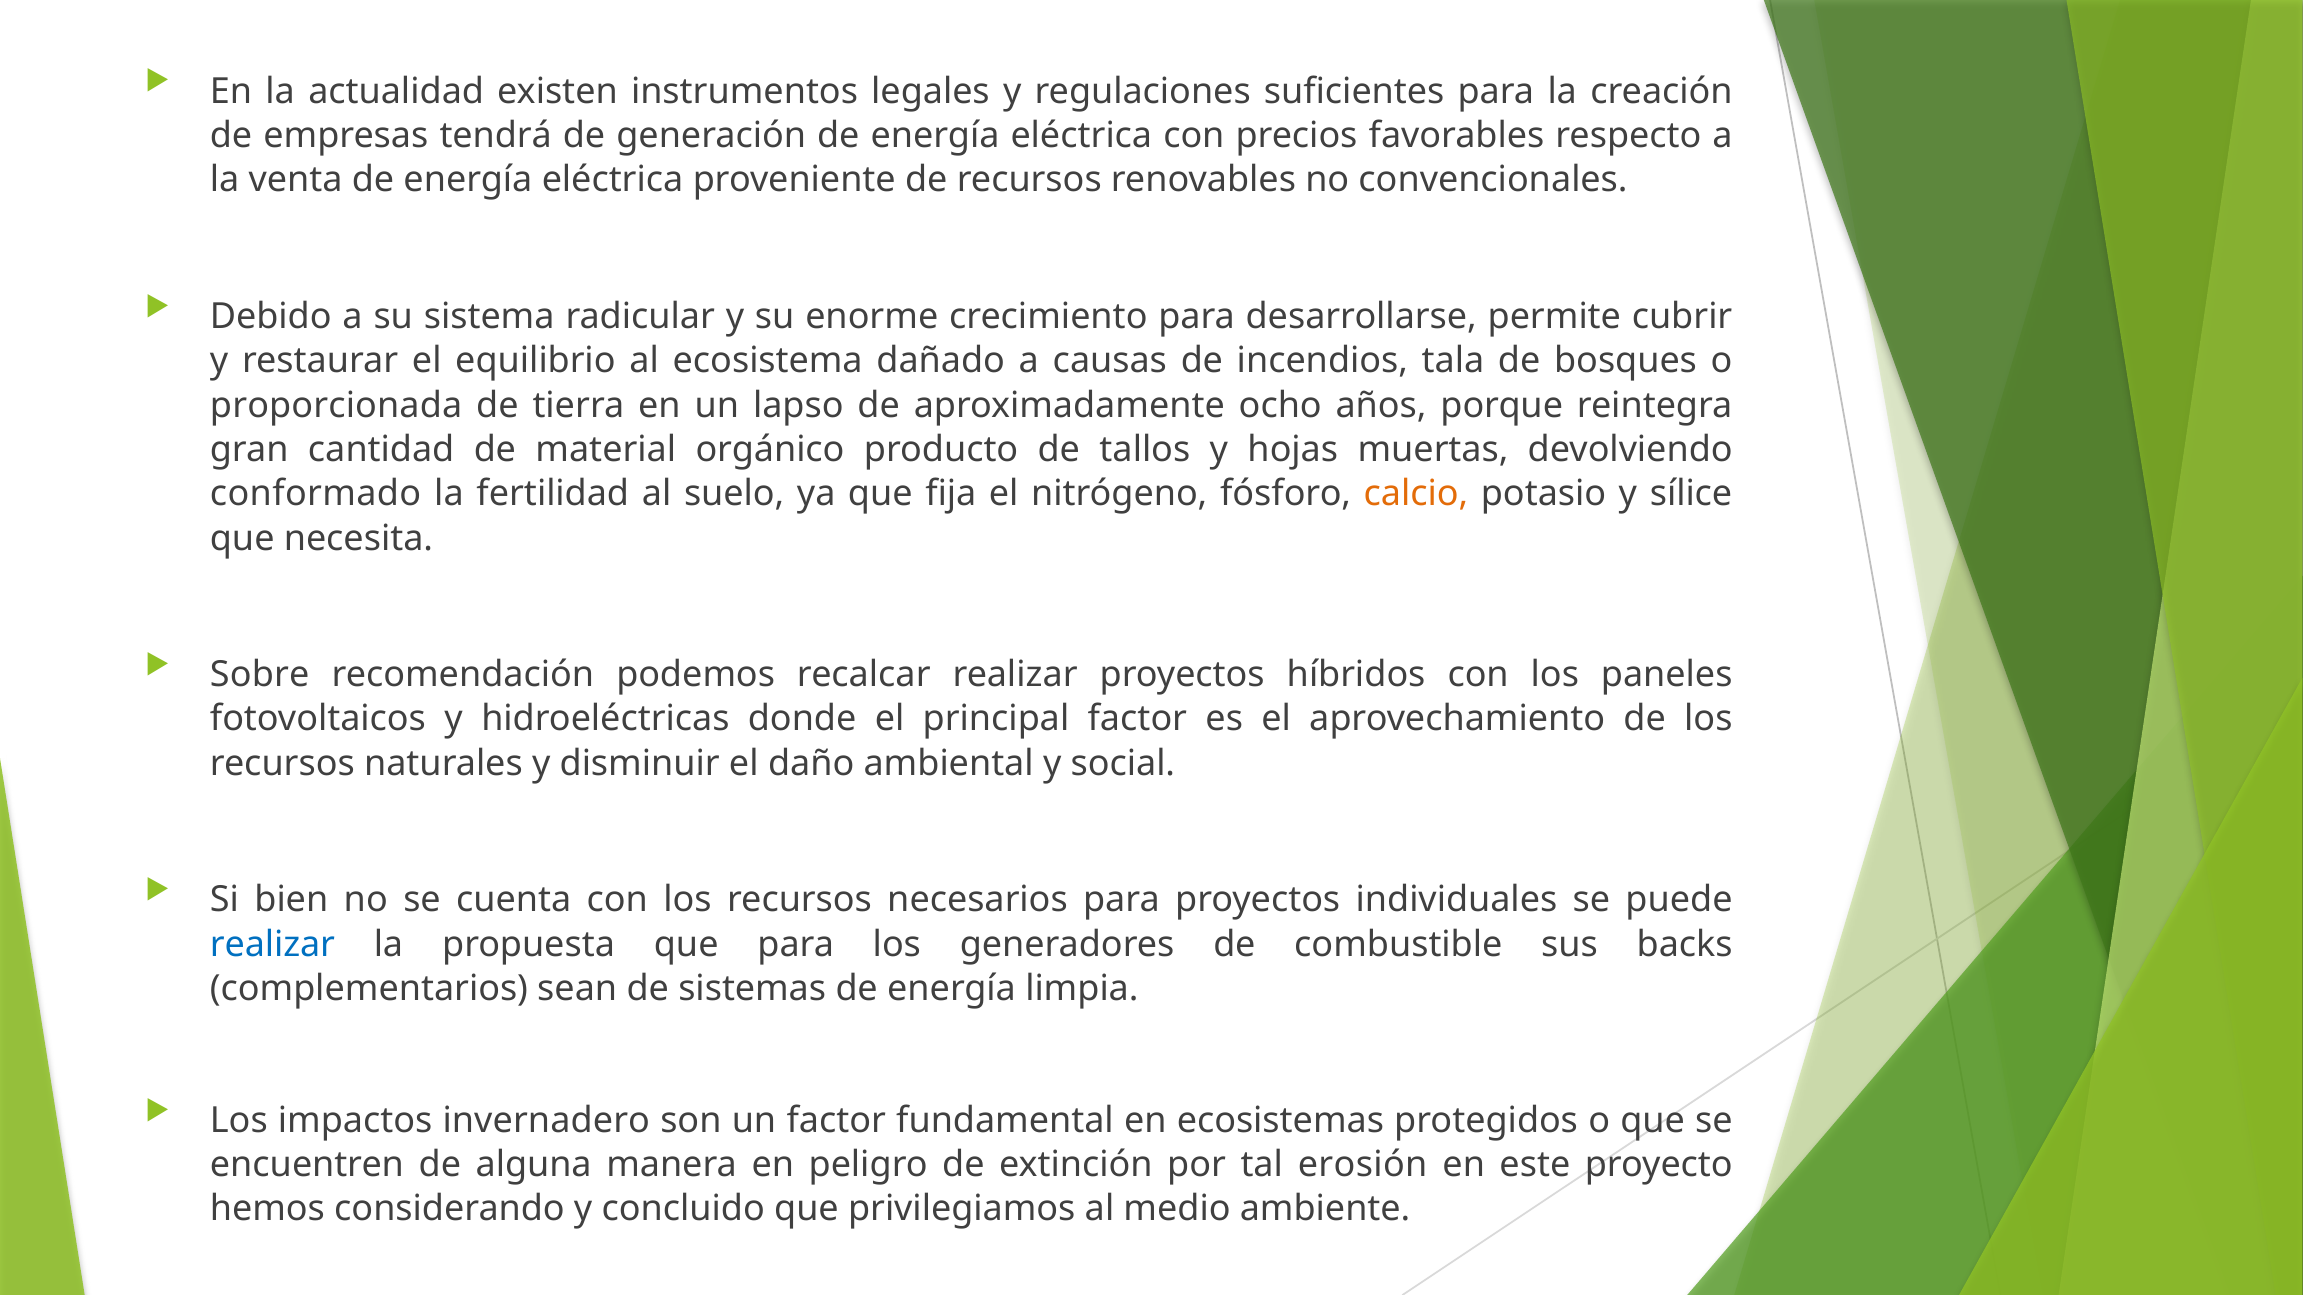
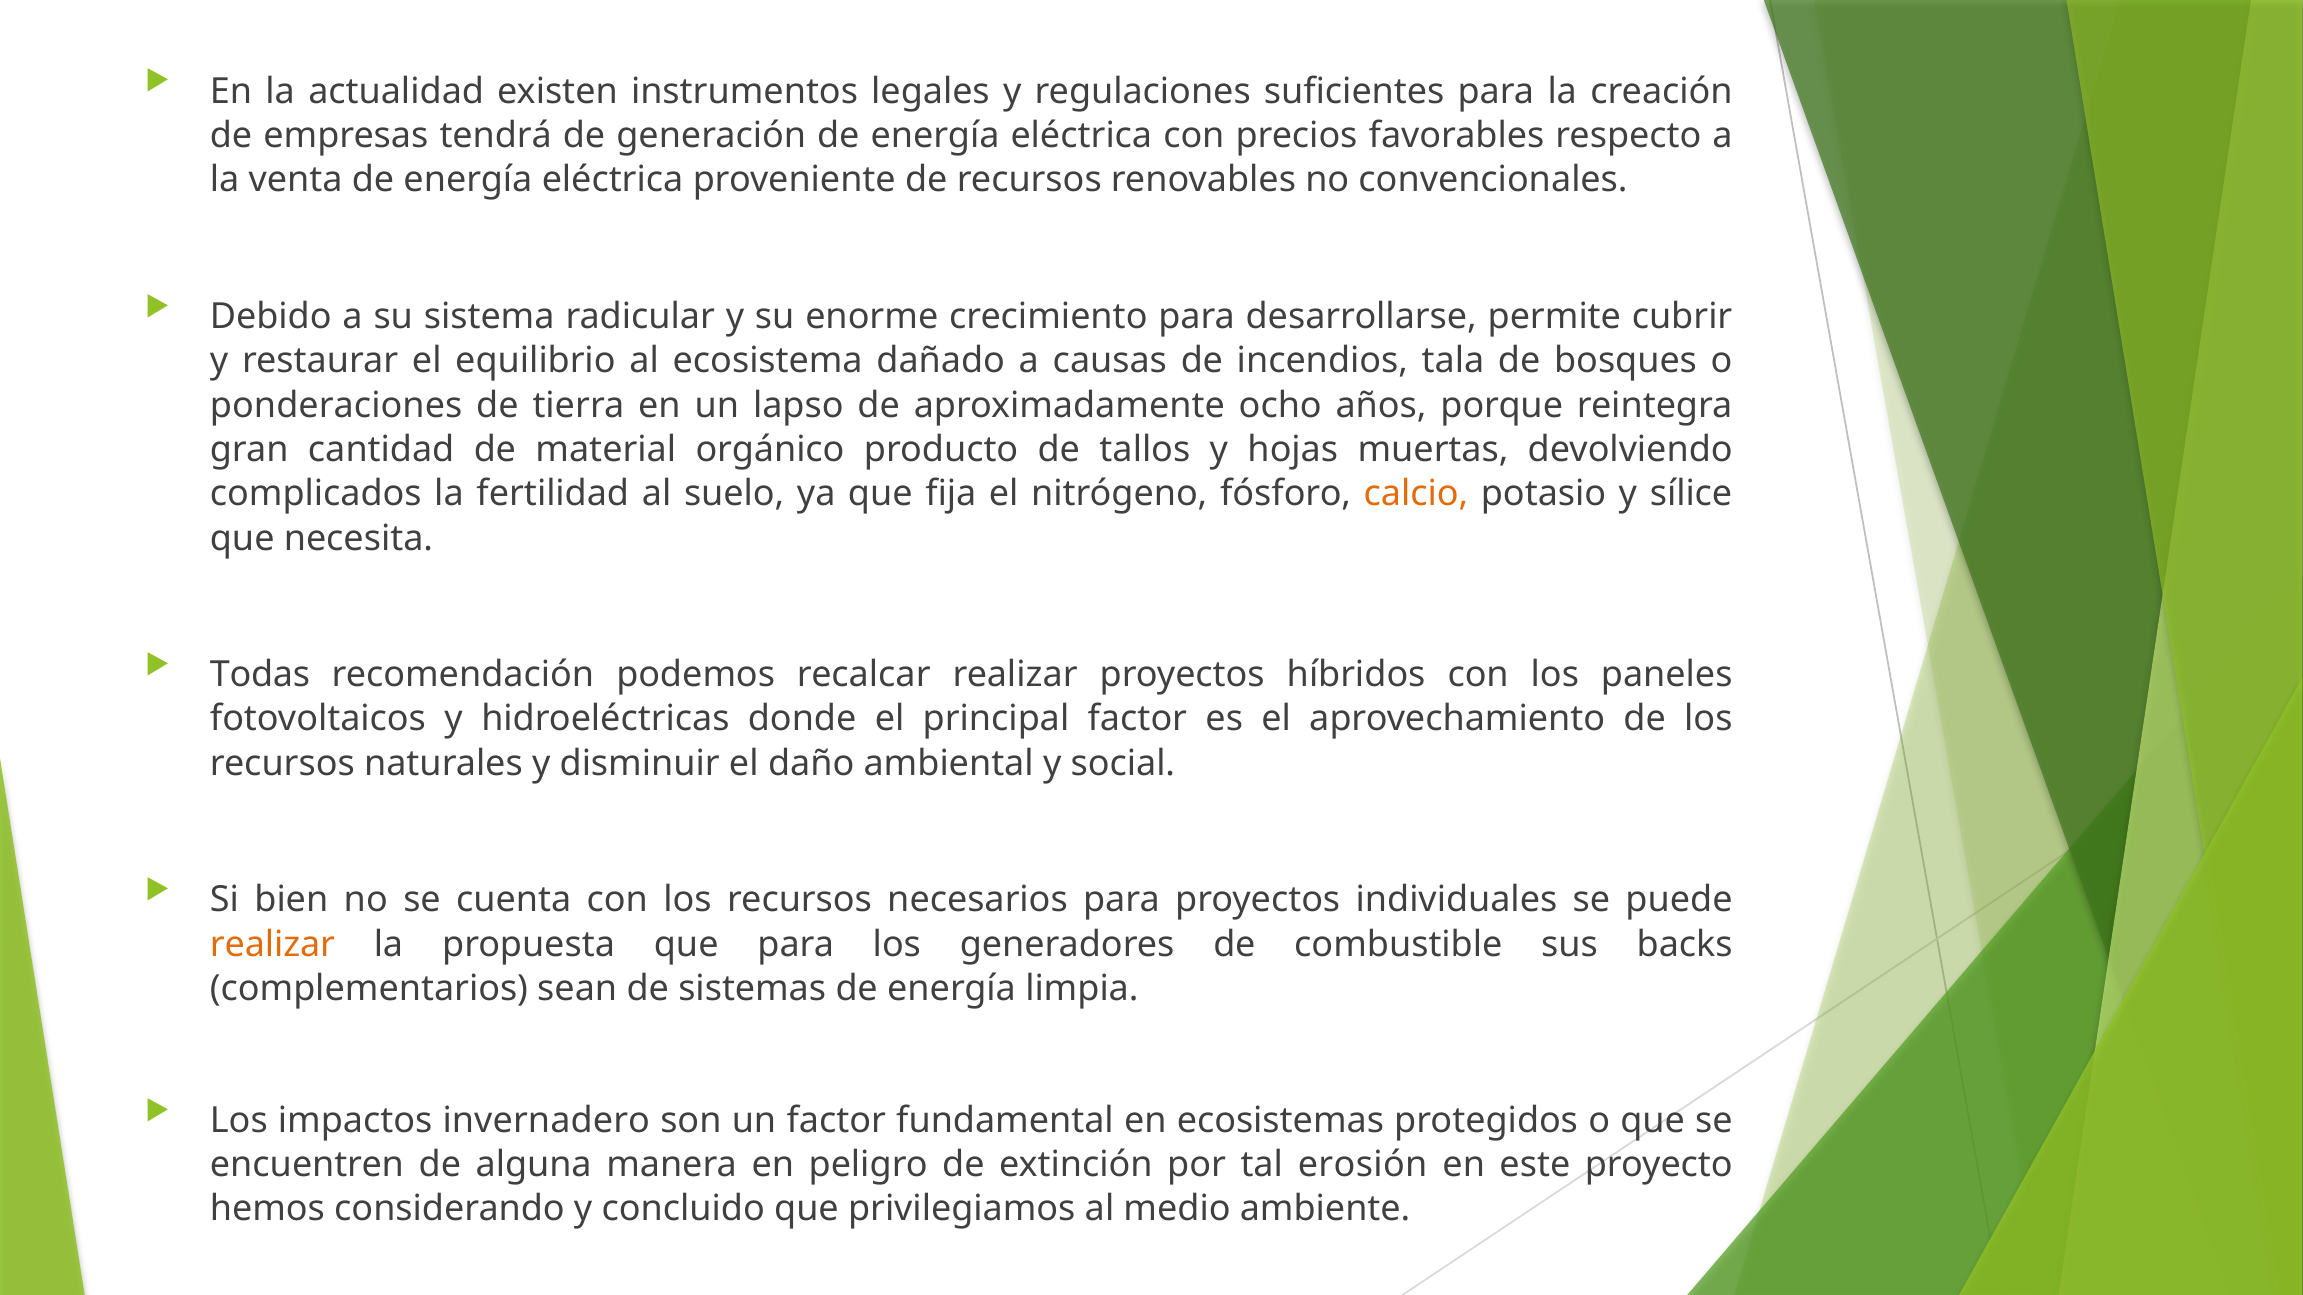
proporcionada: proporcionada -> ponderaciones (336, 405)
conformado: conformado -> complicados (316, 494)
Sobre: Sobre -> Todas (260, 675)
realizar colour: blue -> orange (273, 945)
